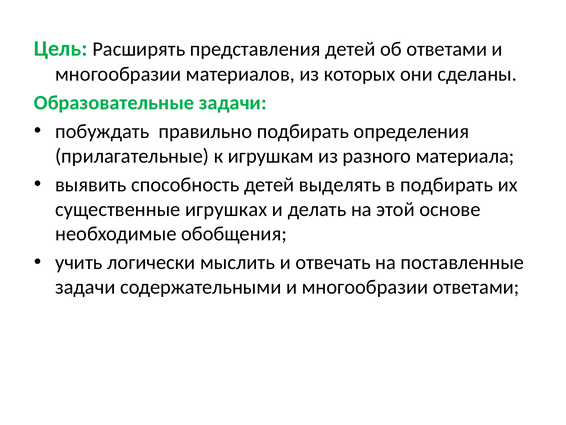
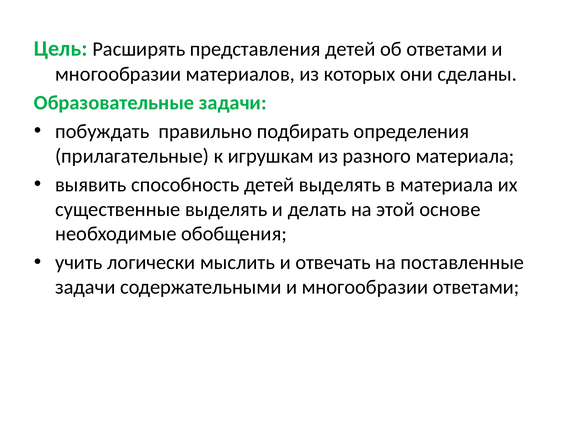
в подбирать: подбирать -> материала (447, 184)
существенные игрушках: игрушках -> выделять (226, 209)
